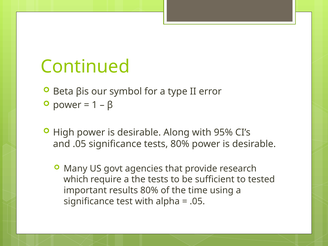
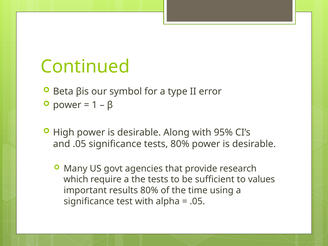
tested: tested -> values (261, 179)
